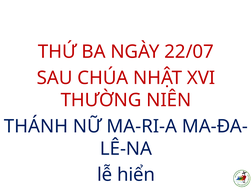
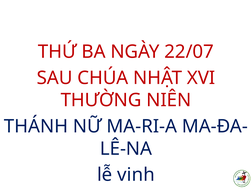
hiển: hiển -> vinh (136, 175)
